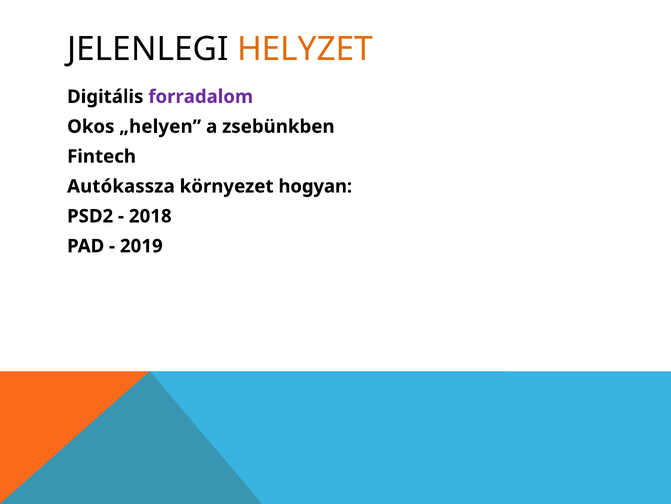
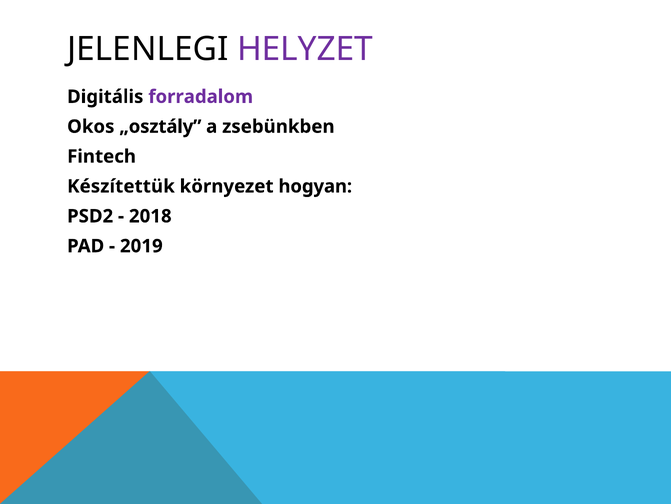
HELYZET colour: orange -> purple (305, 49)
„helyen: „helyen -> „osztály (160, 126)
Autókassza: Autókassza -> Készítettük (121, 186)
